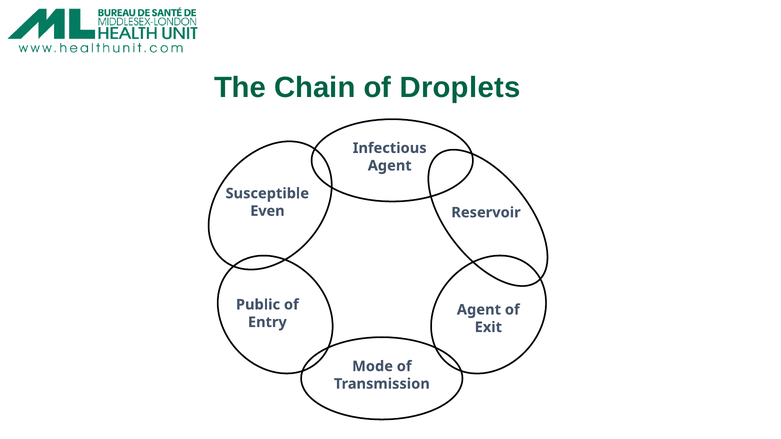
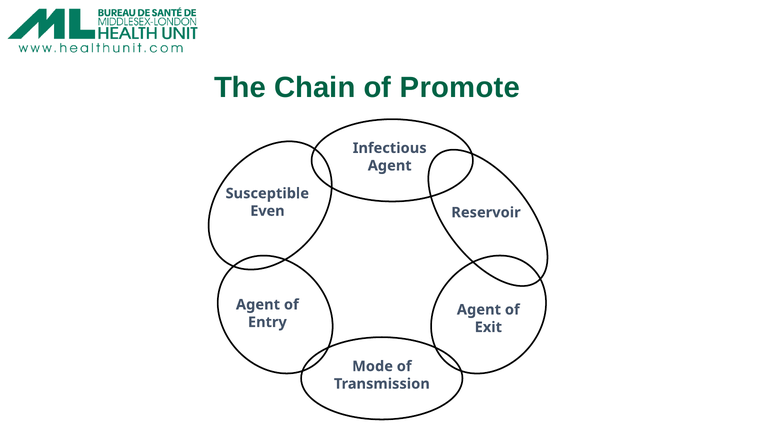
Droplets: Droplets -> Promote (460, 88)
Public: Public -> Agent (258, 305)
